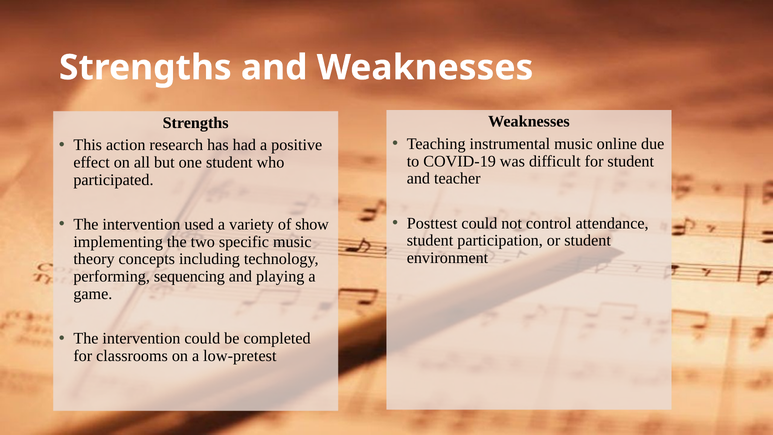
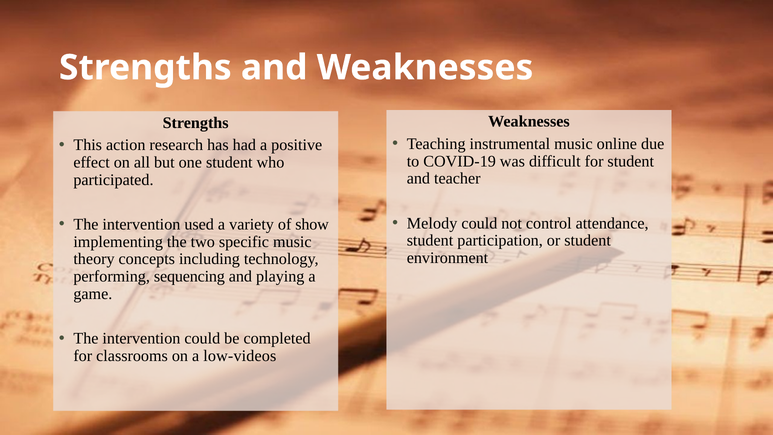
Posttest: Posttest -> Melody (432, 223)
low-pretest: low-pretest -> low-videos (240, 356)
